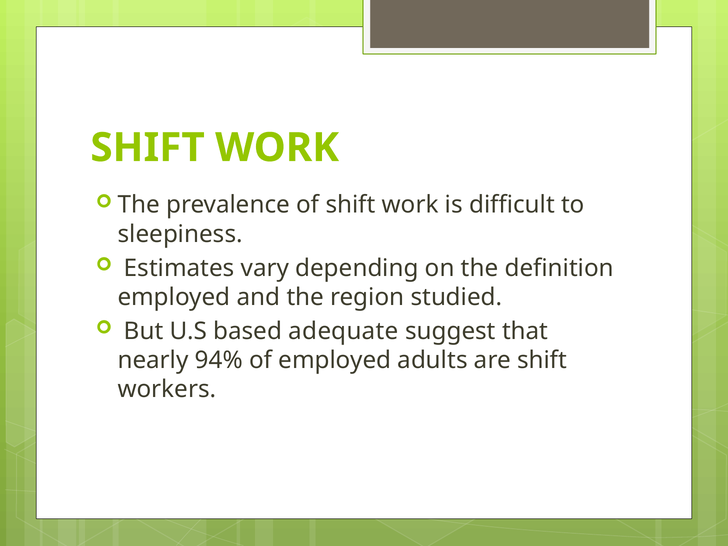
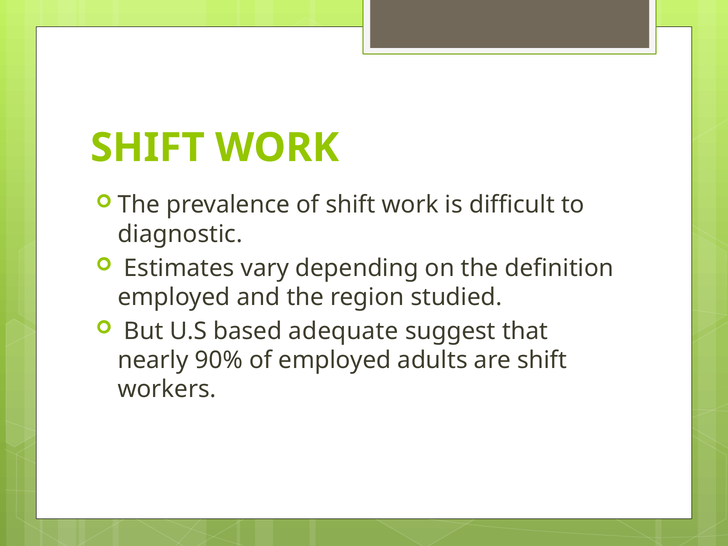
sleepiness: sleepiness -> diagnostic (180, 234)
94%: 94% -> 90% (219, 360)
